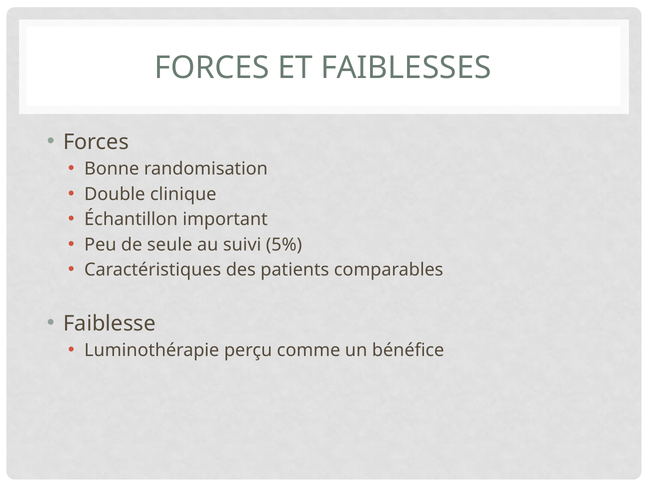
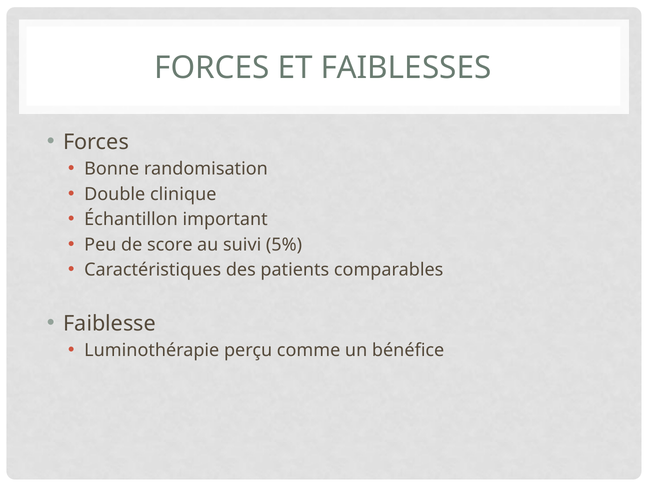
seule: seule -> score (170, 245)
